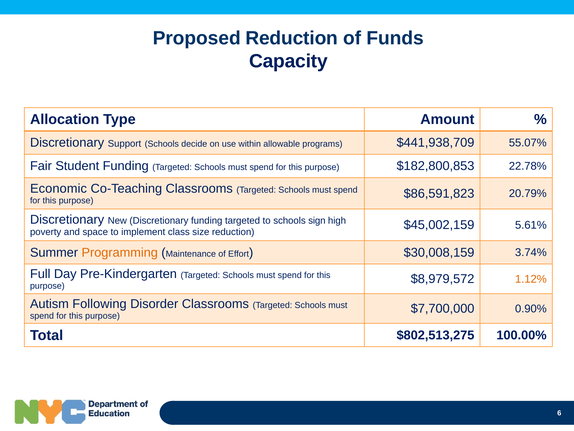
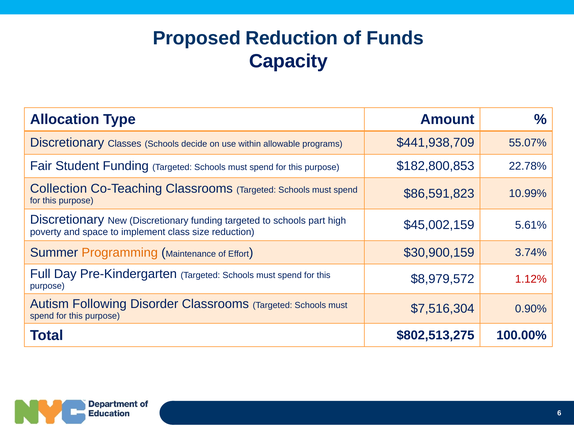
Support: Support -> Classes (125, 144)
Economic: Economic -> Collection (59, 188)
20.79%: 20.79% -> 10.99% (528, 193)
sign: sign -> part (317, 220)
$30,008,159: $30,008,159 -> $30,900,159 (439, 252)
1.12% colour: orange -> red (531, 279)
$7,700,000: $7,700,000 -> $7,516,304 (443, 308)
